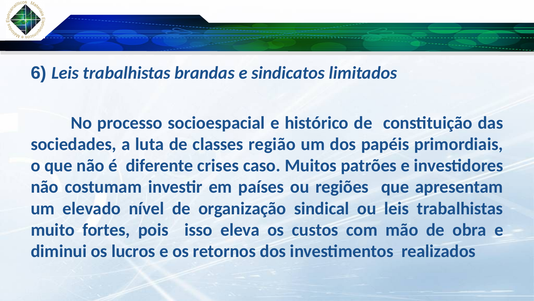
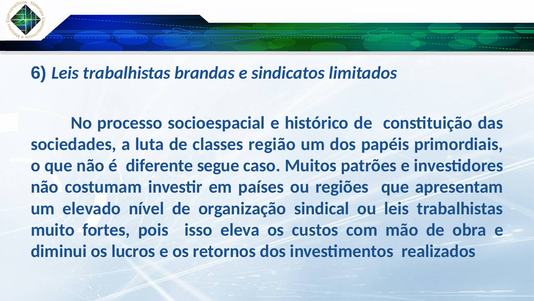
crises: crises -> segue (218, 165)
